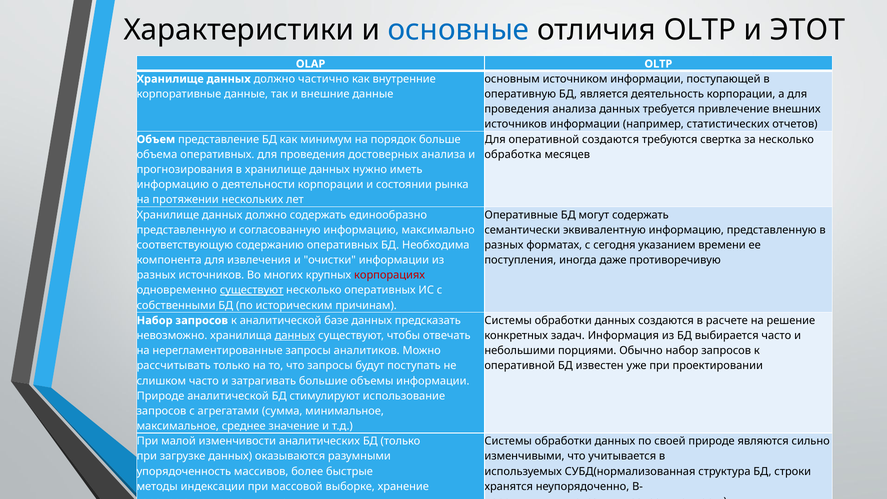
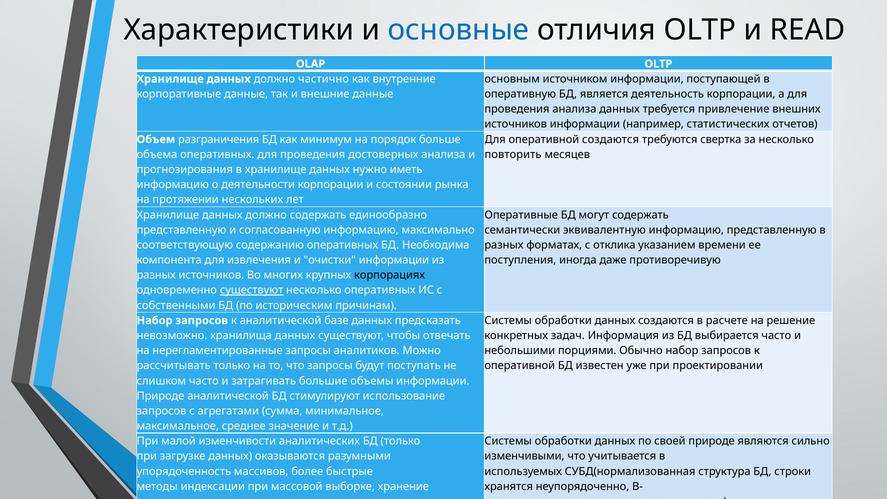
ЭТОТ: ЭТОТ -> READ (808, 30)
представление: представление -> разграничения (219, 139)
обработка: обработка -> повторить (513, 154)
сегодня: сегодня -> отклика (614, 245)
корпорациях colour: red -> black (390, 275)
данных underline: present -> none (295, 336)
